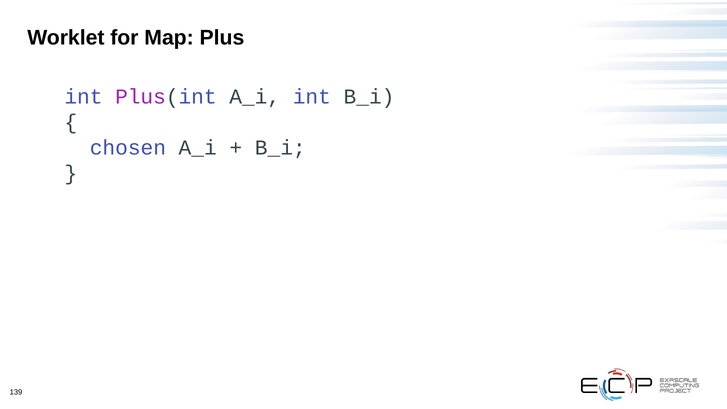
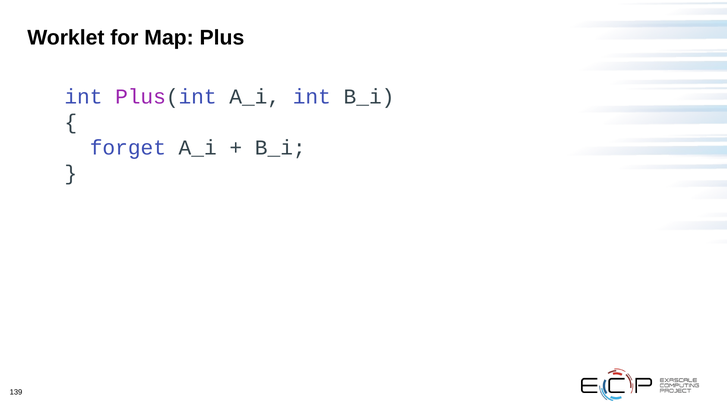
chosen: chosen -> forget (128, 148)
